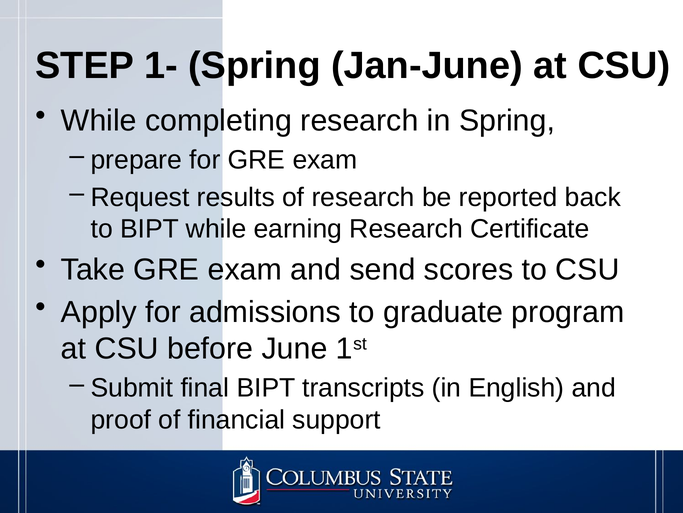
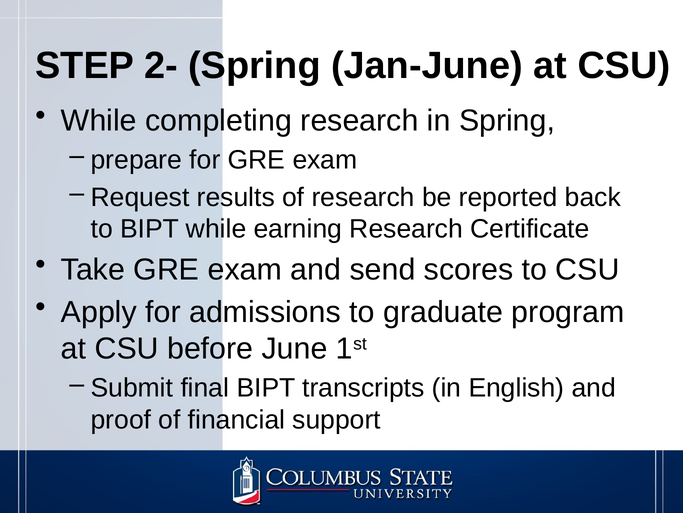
1-: 1- -> 2- (161, 66)
